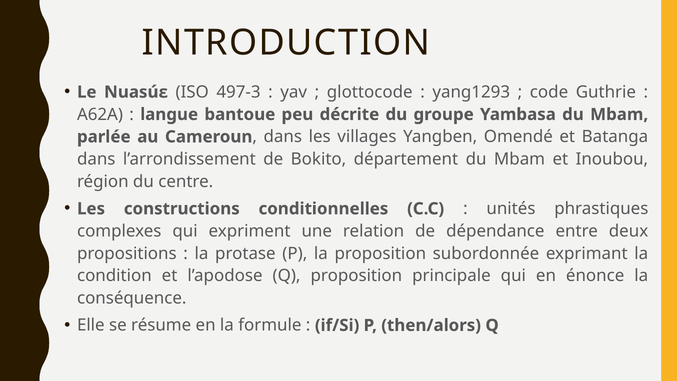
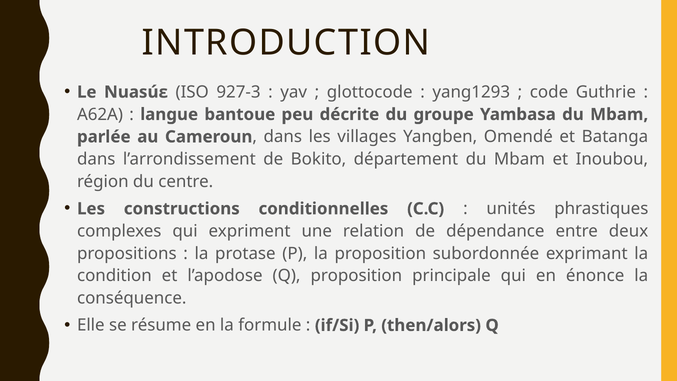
497-3: 497-3 -> 927-3 (239, 92)
